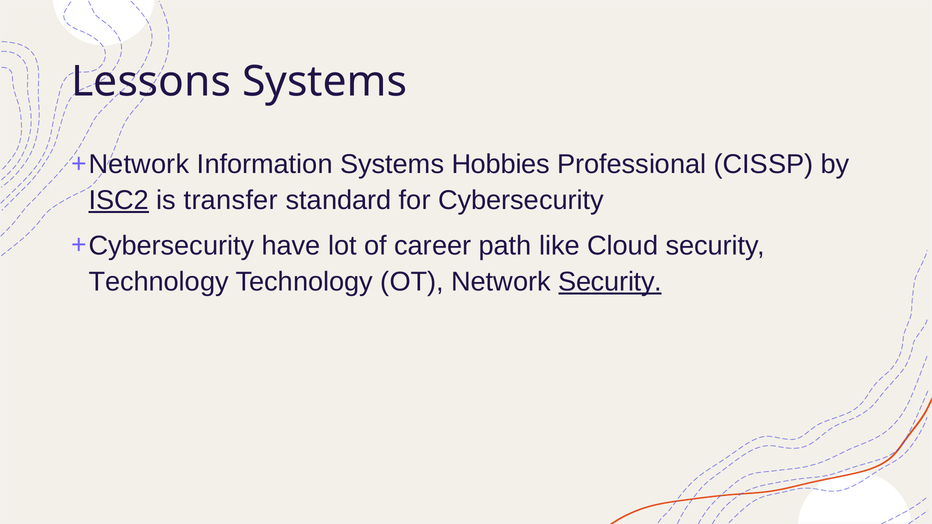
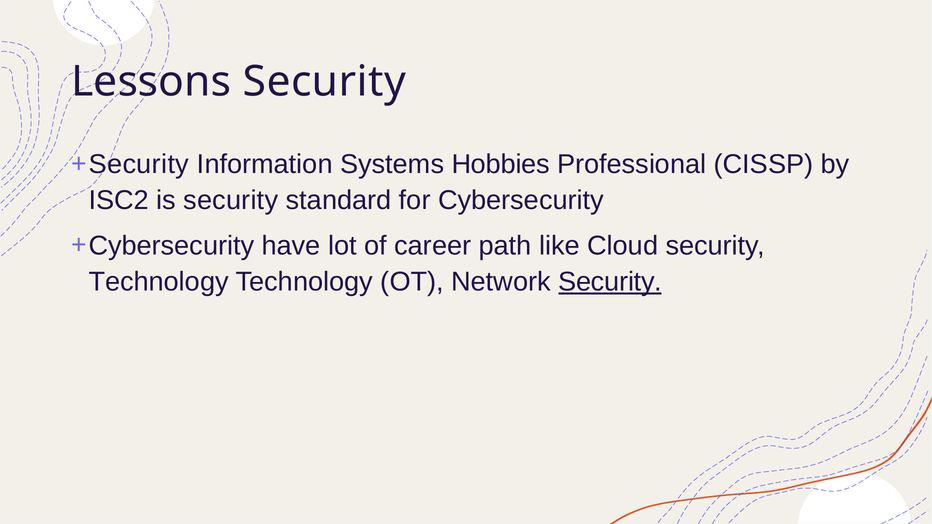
Lessons Systems: Systems -> Security (324, 82)
Network: Network -> Security (139, 165)
ISC2 underline: present -> none (119, 200)
is transfer: transfer -> security (231, 200)
